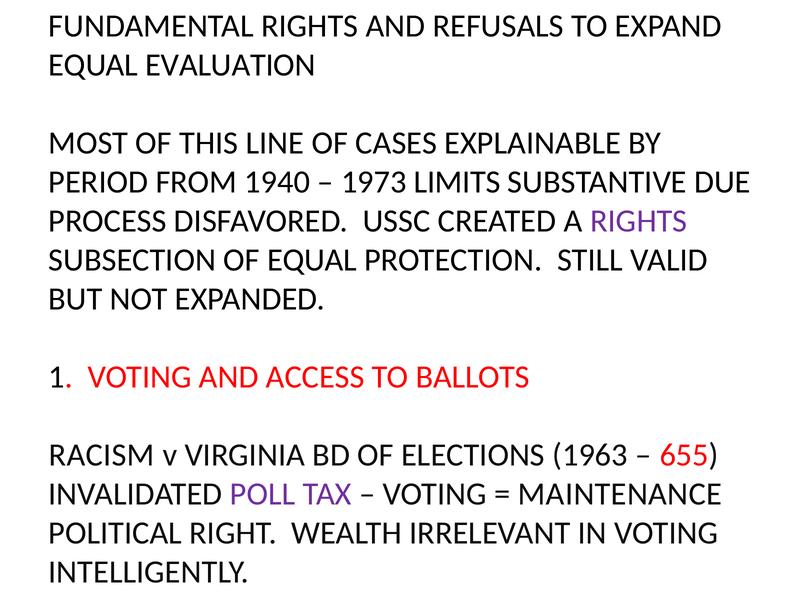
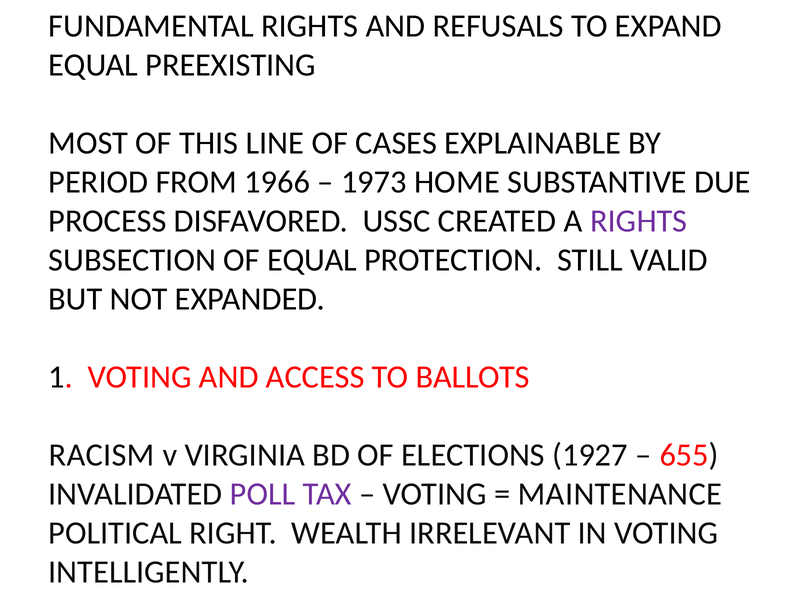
EVALUATION: EVALUATION -> PREEXISTING (230, 65)
1940: 1940 -> 1966 (277, 182)
LIMITS: LIMITS -> HOME (457, 182)
1963: 1963 -> 1927 (590, 454)
